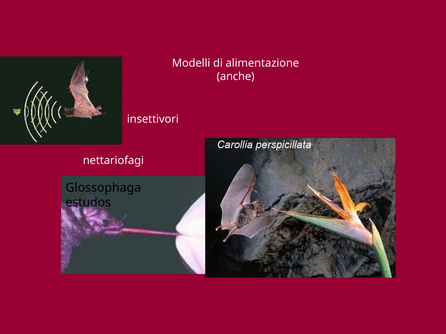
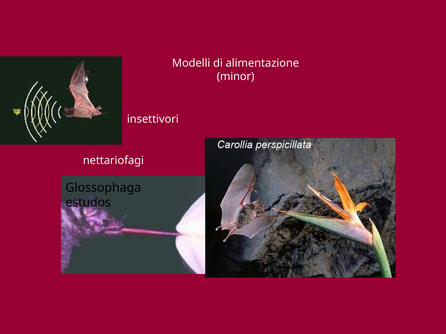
anche: anche -> minor (236, 77)
